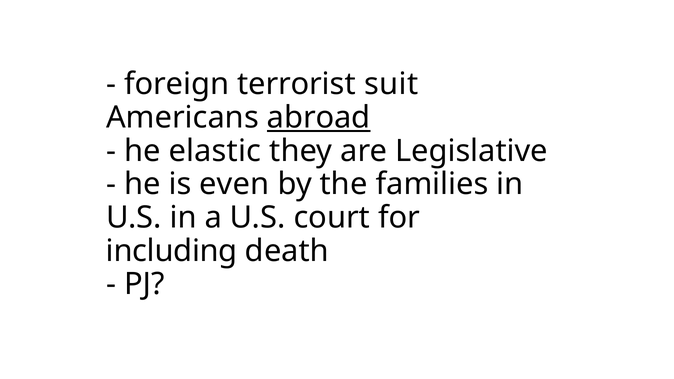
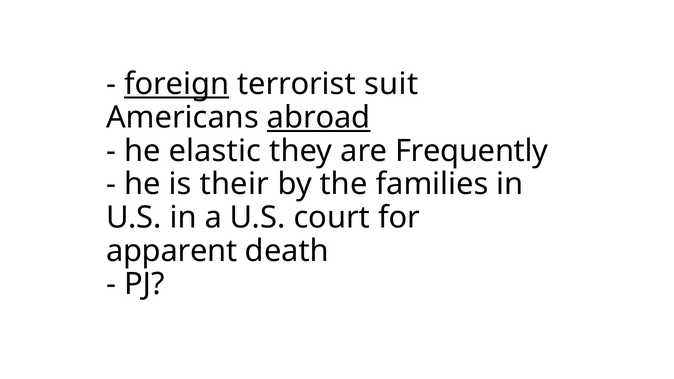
foreign underline: none -> present (177, 84)
Legislative: Legislative -> Frequently (472, 151)
even: even -> their (234, 184)
including: including -> apparent (172, 251)
